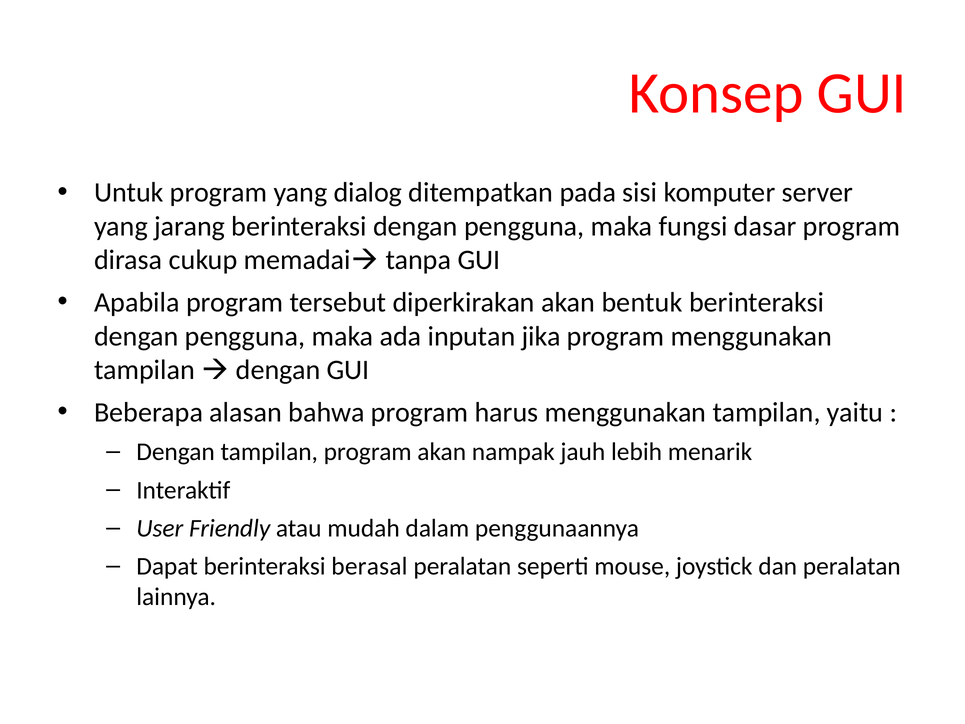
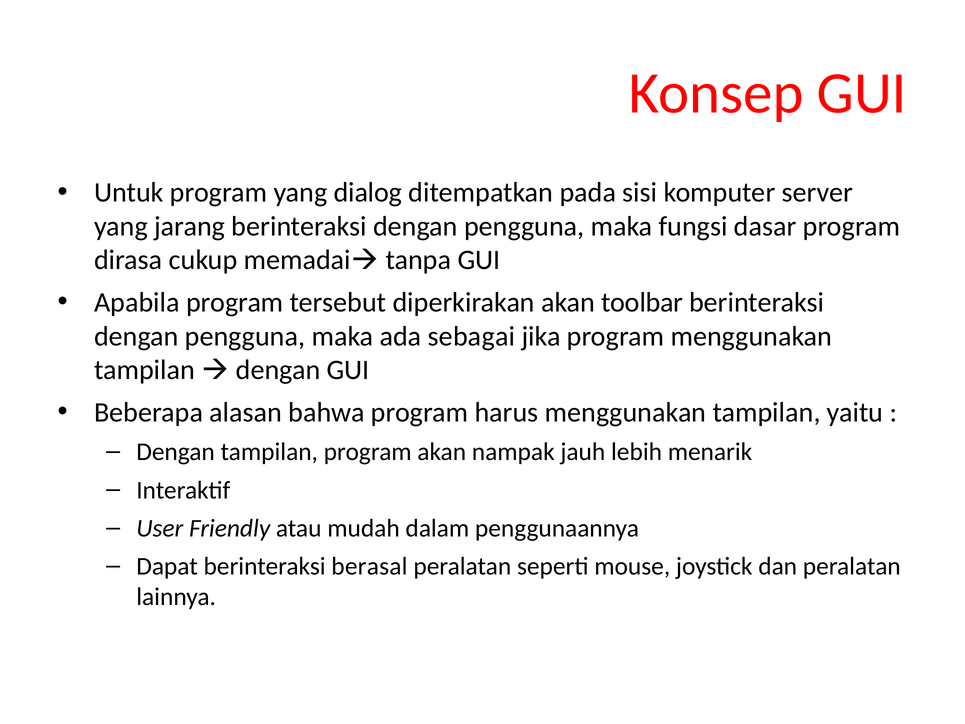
bentuk: bentuk -> toolbar (642, 302)
inputan: inputan -> sebagai (471, 336)
